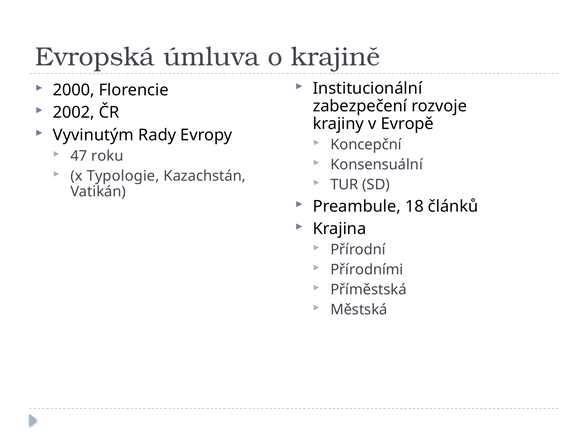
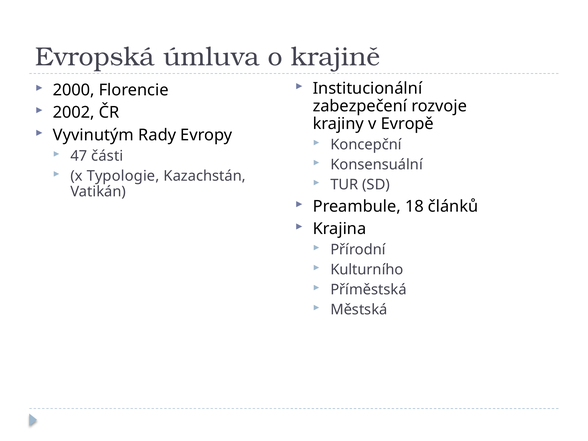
roku: roku -> části (107, 156)
Přírodními: Přírodními -> Kulturního (367, 270)
